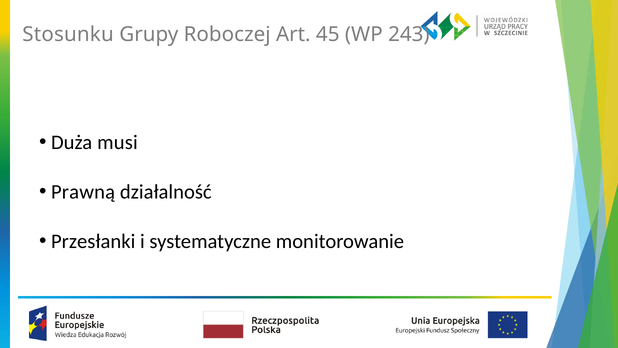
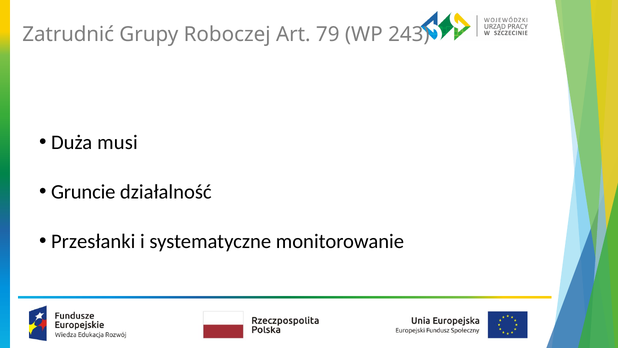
Stosunku: Stosunku -> Zatrudnić (68, 34)
45: 45 -> 79 (328, 34)
Prawną: Prawną -> Gruncie (83, 192)
